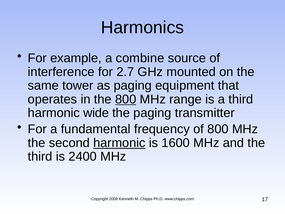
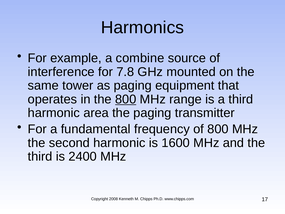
2.7: 2.7 -> 7.8 (125, 72)
wide: wide -> area (96, 113)
harmonic underline: present -> none (119, 143)
